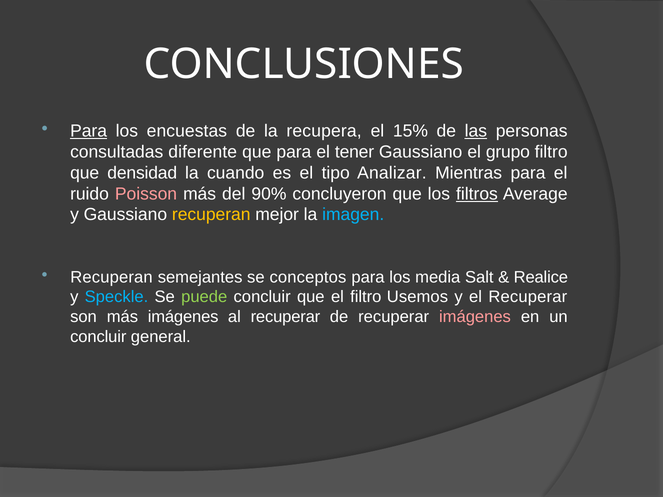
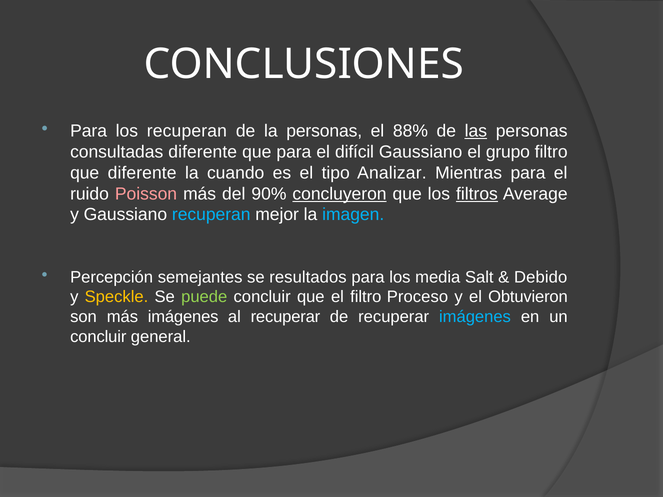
Para underline: present -> none (89, 131)
los encuestas: encuestas -> recuperan (187, 131)
la recupera: recupera -> personas (324, 131)
15%: 15% -> 88% (410, 131)
tener: tener -> difícil (355, 152)
que densidad: densidad -> diferente (142, 173)
concluyeron underline: none -> present (340, 194)
recuperan colour: yellow -> light blue (211, 215)
Recuperan: Recuperan -> Percepción (112, 277)
conceptos: conceptos -> resultados (308, 277)
Realice: Realice -> Debido (541, 277)
Speckle colour: light blue -> yellow (116, 297)
Usemos: Usemos -> Proceso (417, 297)
el Recuperar: Recuperar -> Obtuvieron (528, 297)
imágenes colour: pink -> light blue (475, 317)
